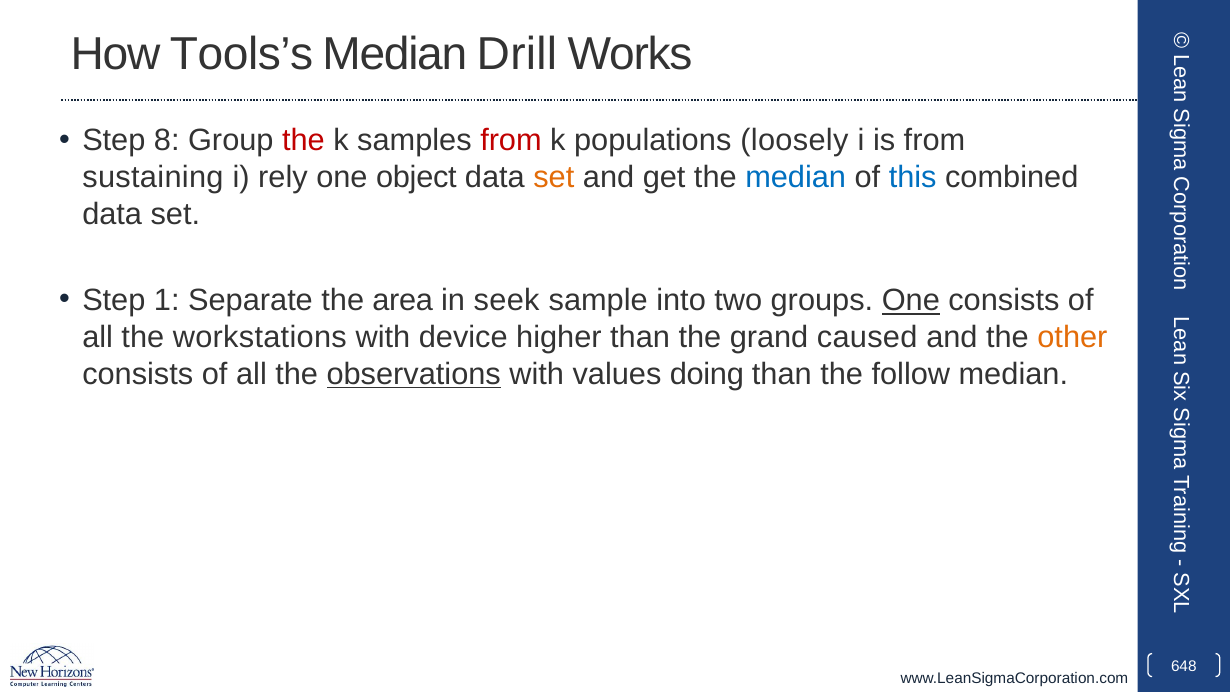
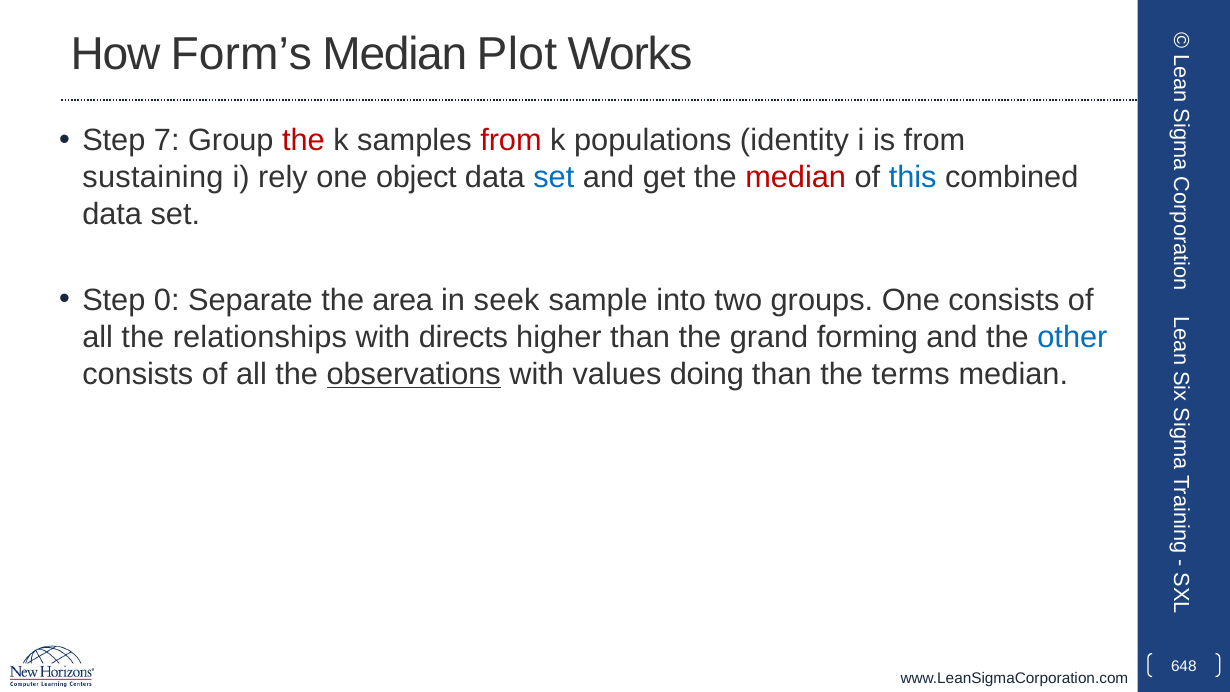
Tools’s: Tools’s -> Form’s (241, 55)
Drill: Drill -> Plot (517, 55)
8: 8 -> 7 (167, 141)
loosely: loosely -> identity (794, 141)
set colour: orange -> blue (554, 177)
median colour: blue -> red (796, 177)
1: 1 -> 0 (167, 300)
One underline: present -> none (911, 300)
workstations: workstations -> relationships (260, 337)
device: device -> directs (463, 337)
caused: caused -> forming (867, 337)
other colour: orange -> blue (1072, 337)
follow: follow -> terms (911, 374)
